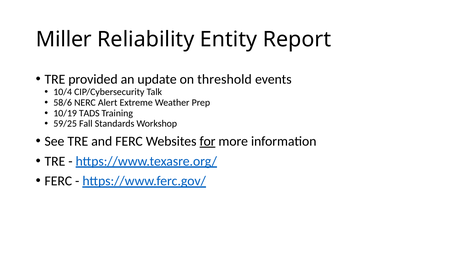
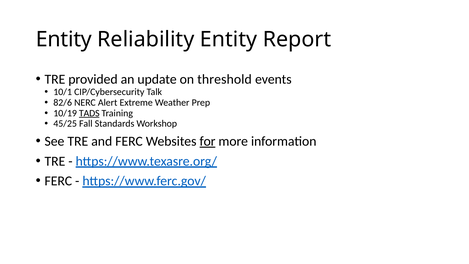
Miller: Miller -> Entity (64, 39)
10/4: 10/4 -> 10/1 (63, 92)
58/6: 58/6 -> 82/6 (63, 103)
TADS underline: none -> present (89, 113)
59/25: 59/25 -> 45/25 (65, 124)
